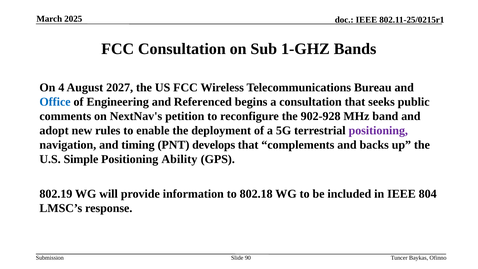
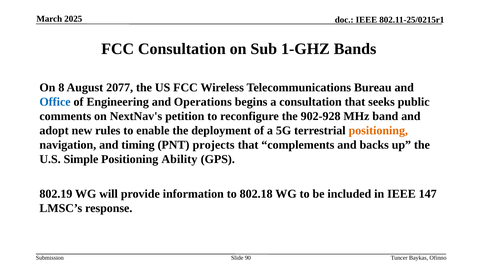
4: 4 -> 8 (61, 87)
2027: 2027 -> 2077 (120, 87)
Referenced: Referenced -> Operations (203, 102)
positioning colour: purple -> orange (378, 131)
develops: develops -> projects (214, 145)
804: 804 -> 147 (428, 194)
